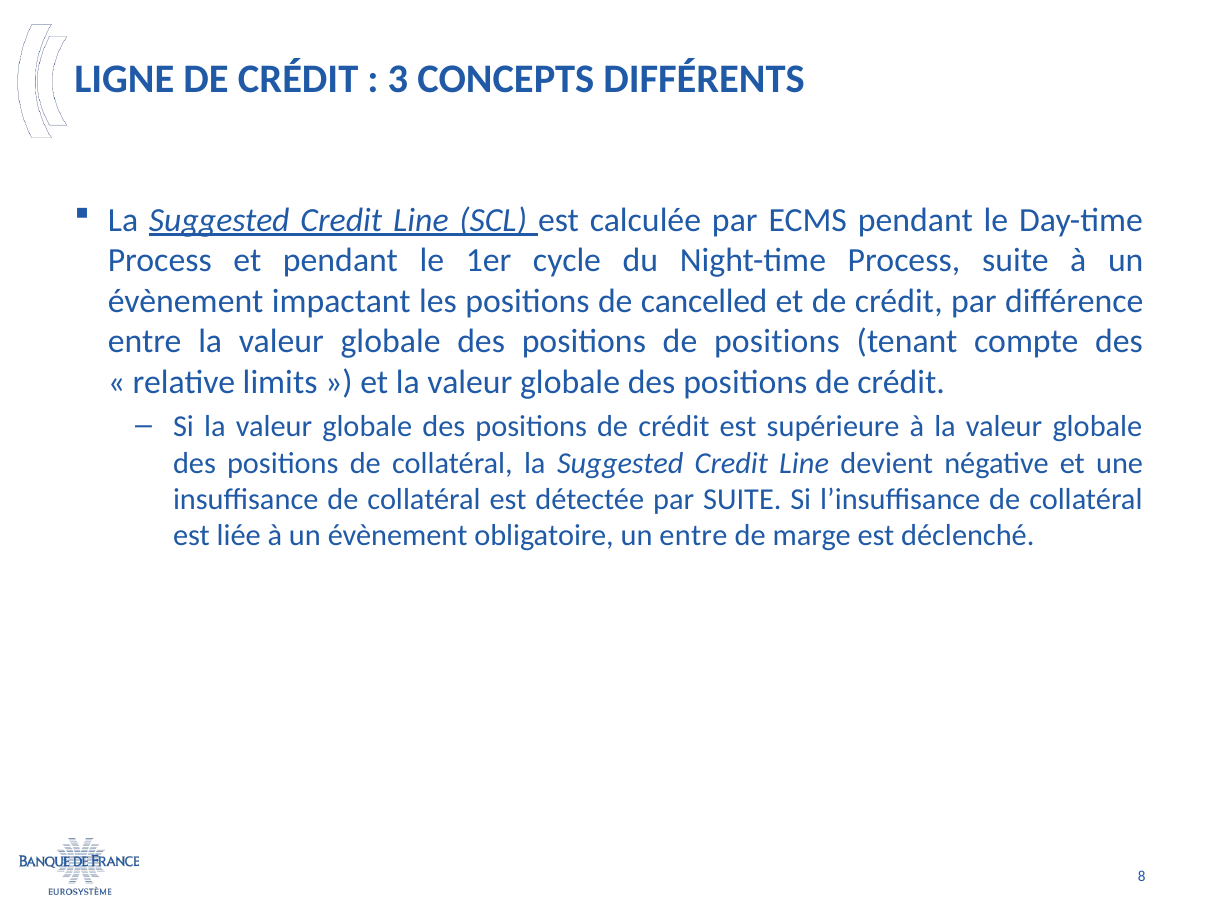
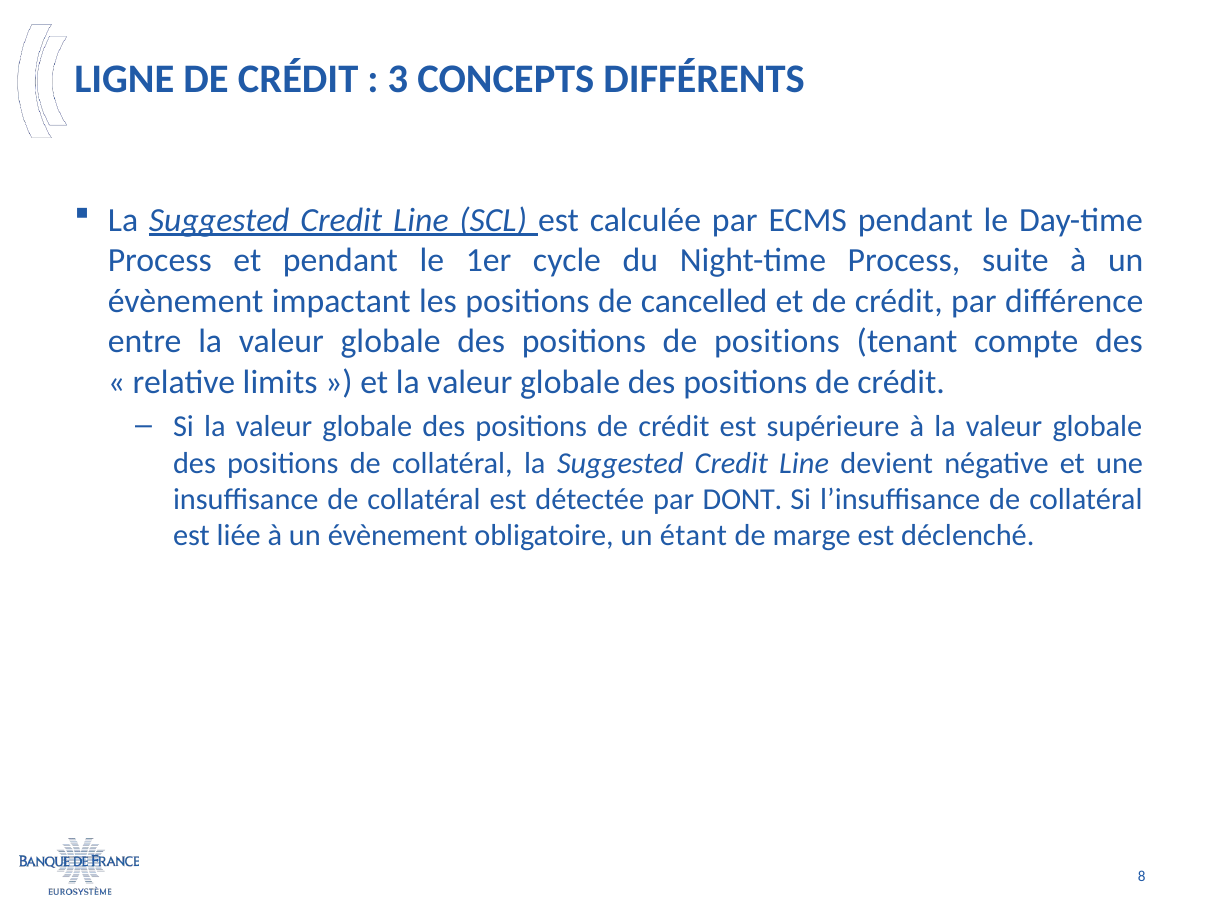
par SUITE: SUITE -> DONT (742, 500)
un entre: entre -> étant (693, 536)
